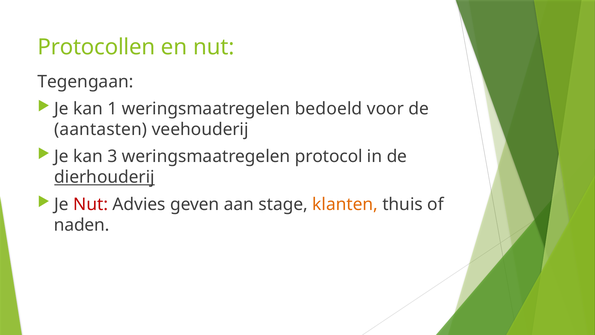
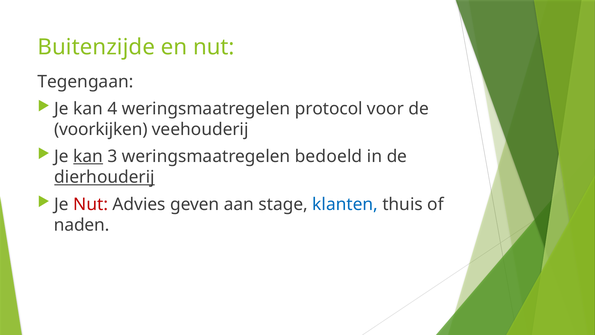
Protocollen: Protocollen -> Buitenzijde (96, 47)
1: 1 -> 4 (112, 109)
bedoeld: bedoeld -> protocol (329, 109)
aantasten: aantasten -> voorkijken (101, 129)
kan underline: none -> present (88, 156)
protocol: protocol -> bedoeld (329, 156)
klanten colour: orange -> blue (345, 204)
